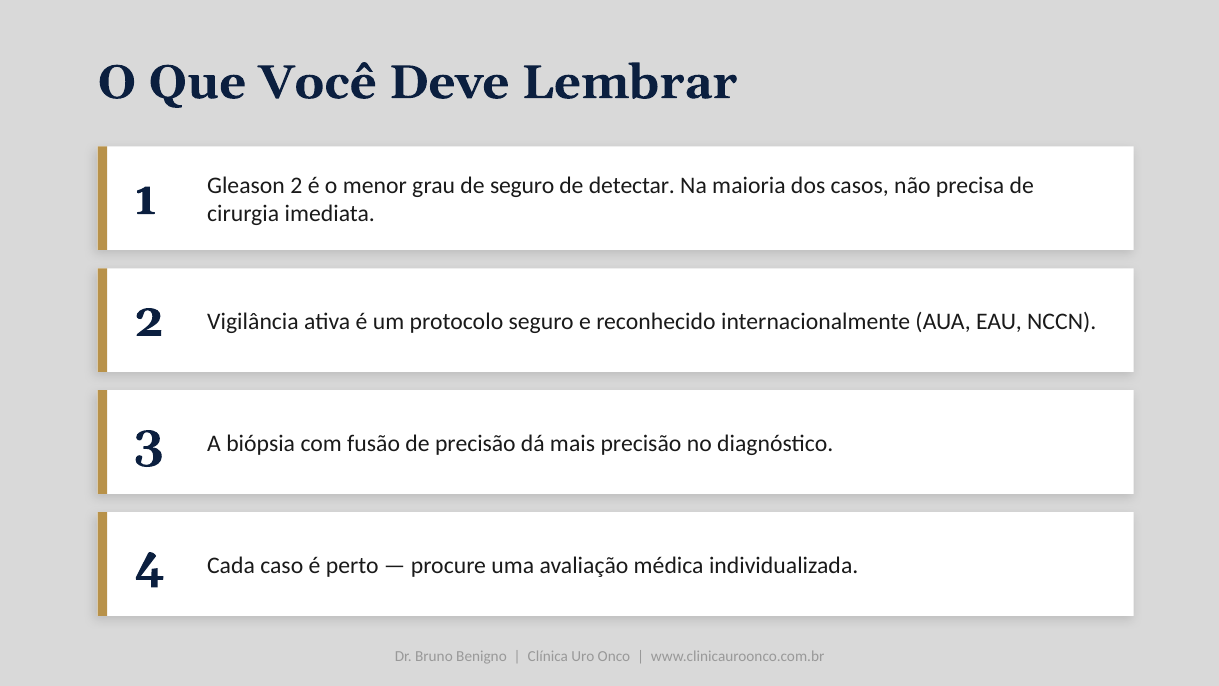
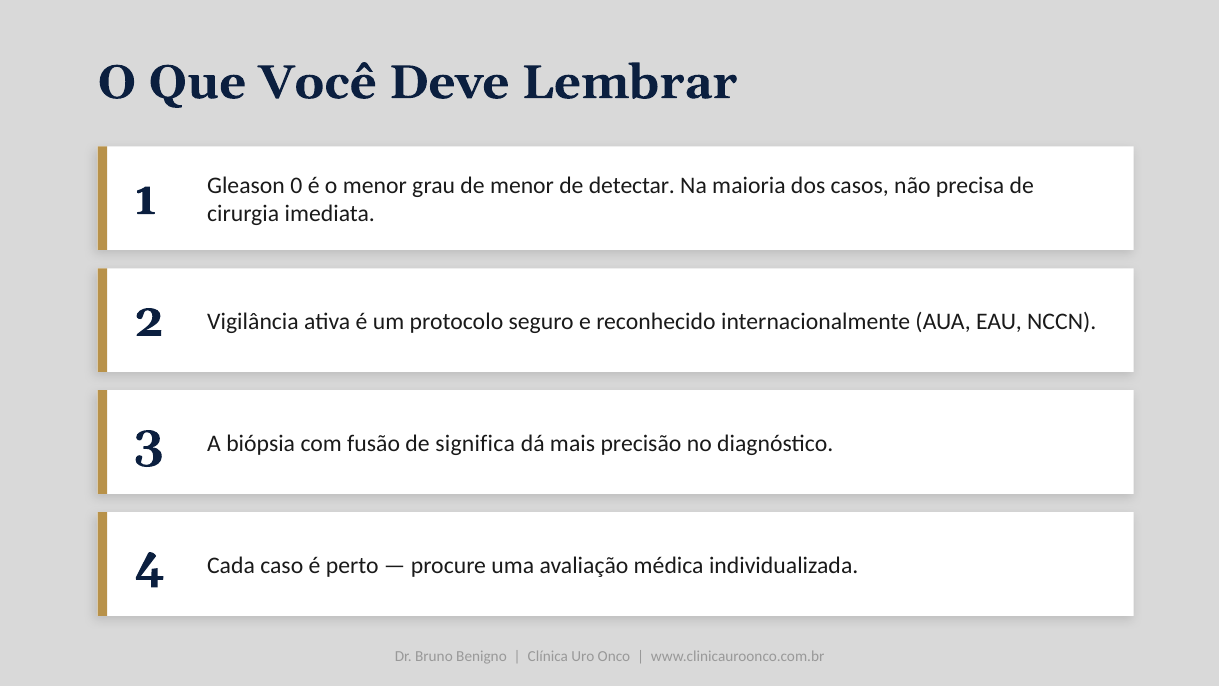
Gleason 2: 2 -> 0 (296, 185)
de seguro: seguro -> menor (522, 185)
de precisão: precisão -> significa (475, 444)
